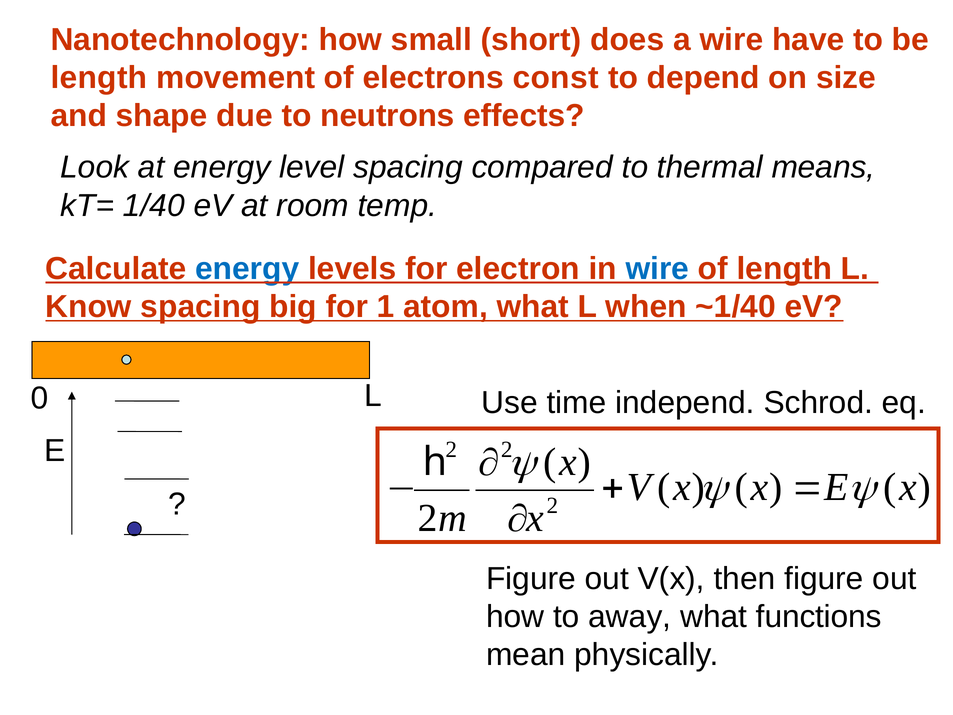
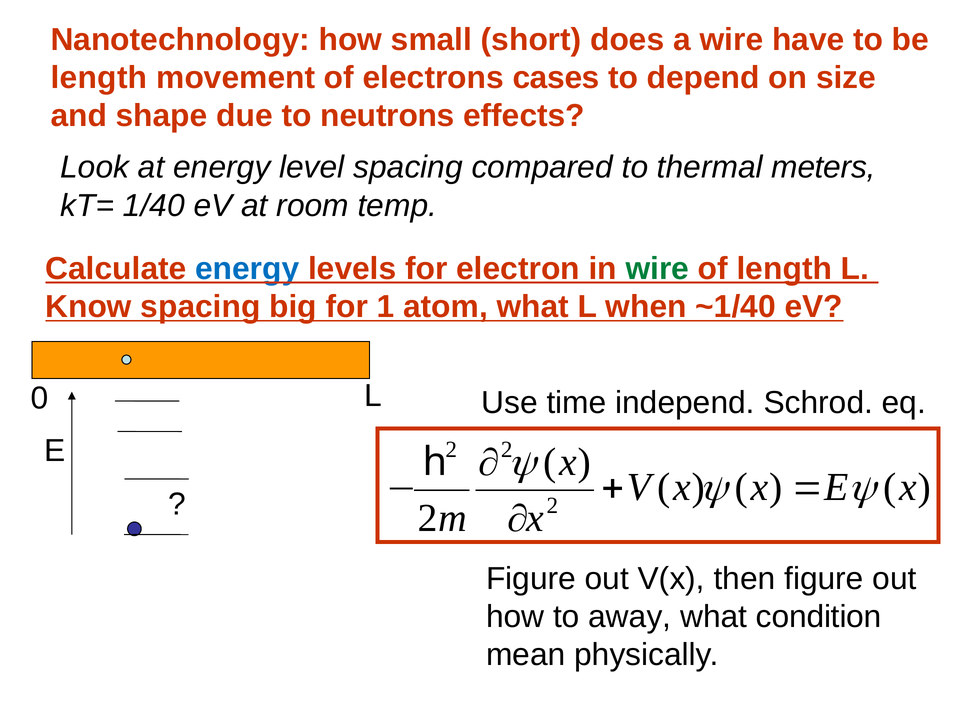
const: const -> cases (556, 78)
means: means -> meters (823, 167)
wire colour: blue -> green (657, 269)
functions: functions -> condition (819, 617)
